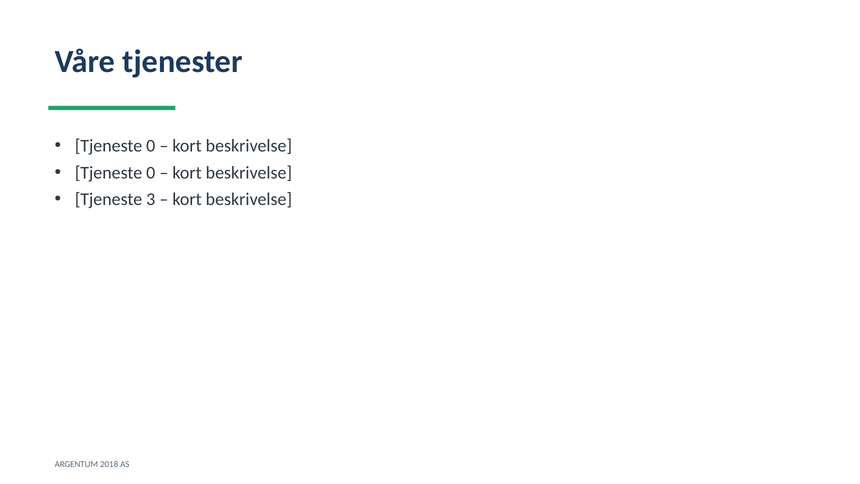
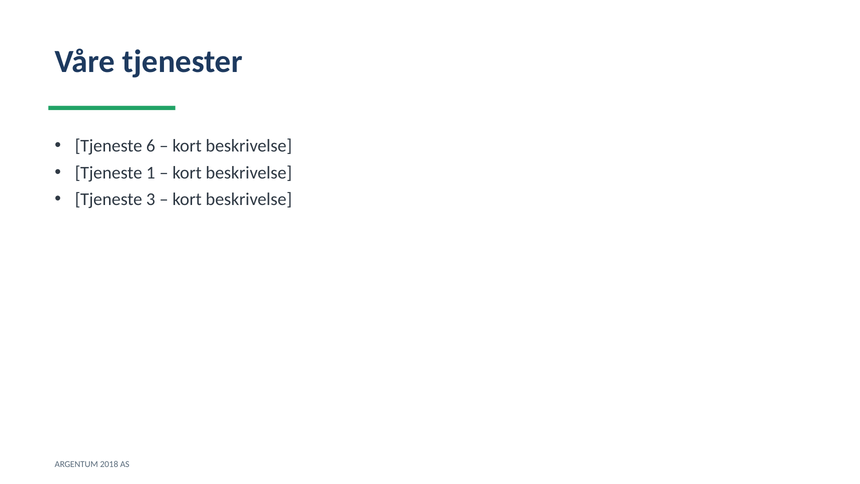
0: 0 -> 6 (151, 146)
0: 0 -> 1 (151, 173)
